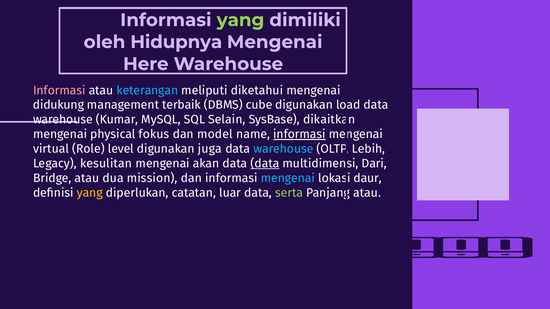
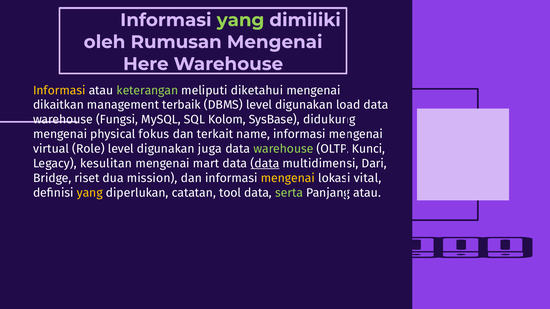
Hidupnya: Hidupnya -> Rumusan (176, 42)
Informasi colour: pink -> yellow (59, 90)
keterangan colour: light blue -> light green (147, 90)
didukung: didukung -> dikaitkan (58, 105)
DBMS cube: cube -> level (259, 105)
Kumar: Kumar -> Fungsi (117, 120)
Selain: Selain -> Kolom (227, 120)
dikaitkan: dikaitkan -> didukung (329, 120)
model: model -> terkait (215, 134)
informasi underline: present -> none (299, 134)
warehouse colour: light blue -> light green (283, 149)
Lebih: Lebih -> Kunci (369, 149)
akan: akan -> mart (206, 164)
Bridge atau: atau -> riset (87, 178)
mengenai colour: light blue -> yellow (288, 178)
daur: daur -> vital (368, 178)
luar: luar -> tool (230, 193)
